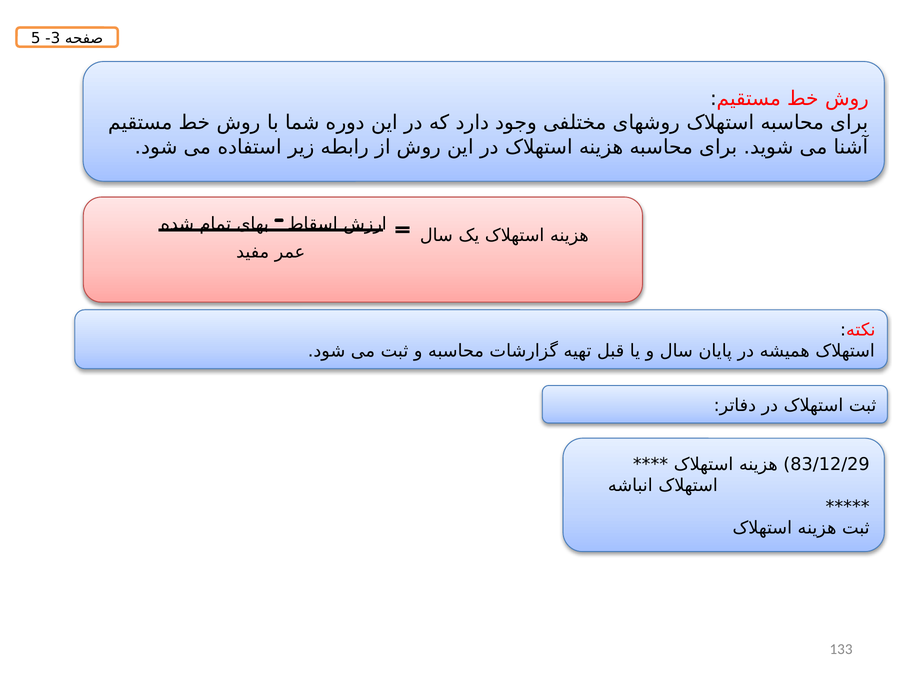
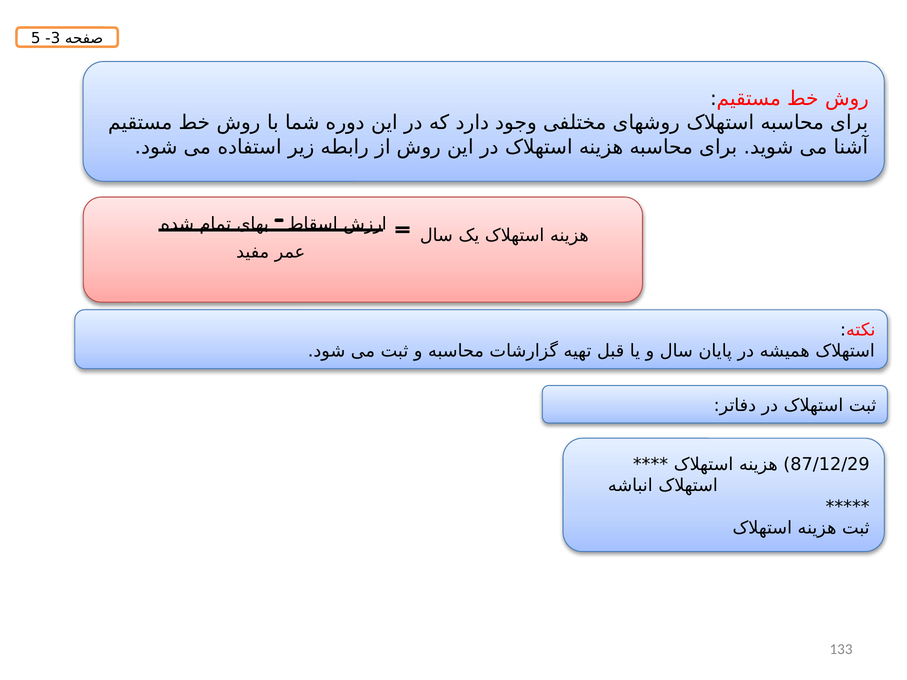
83/12/29: 83/12/29 -> 87/12/29 (830, 465)
